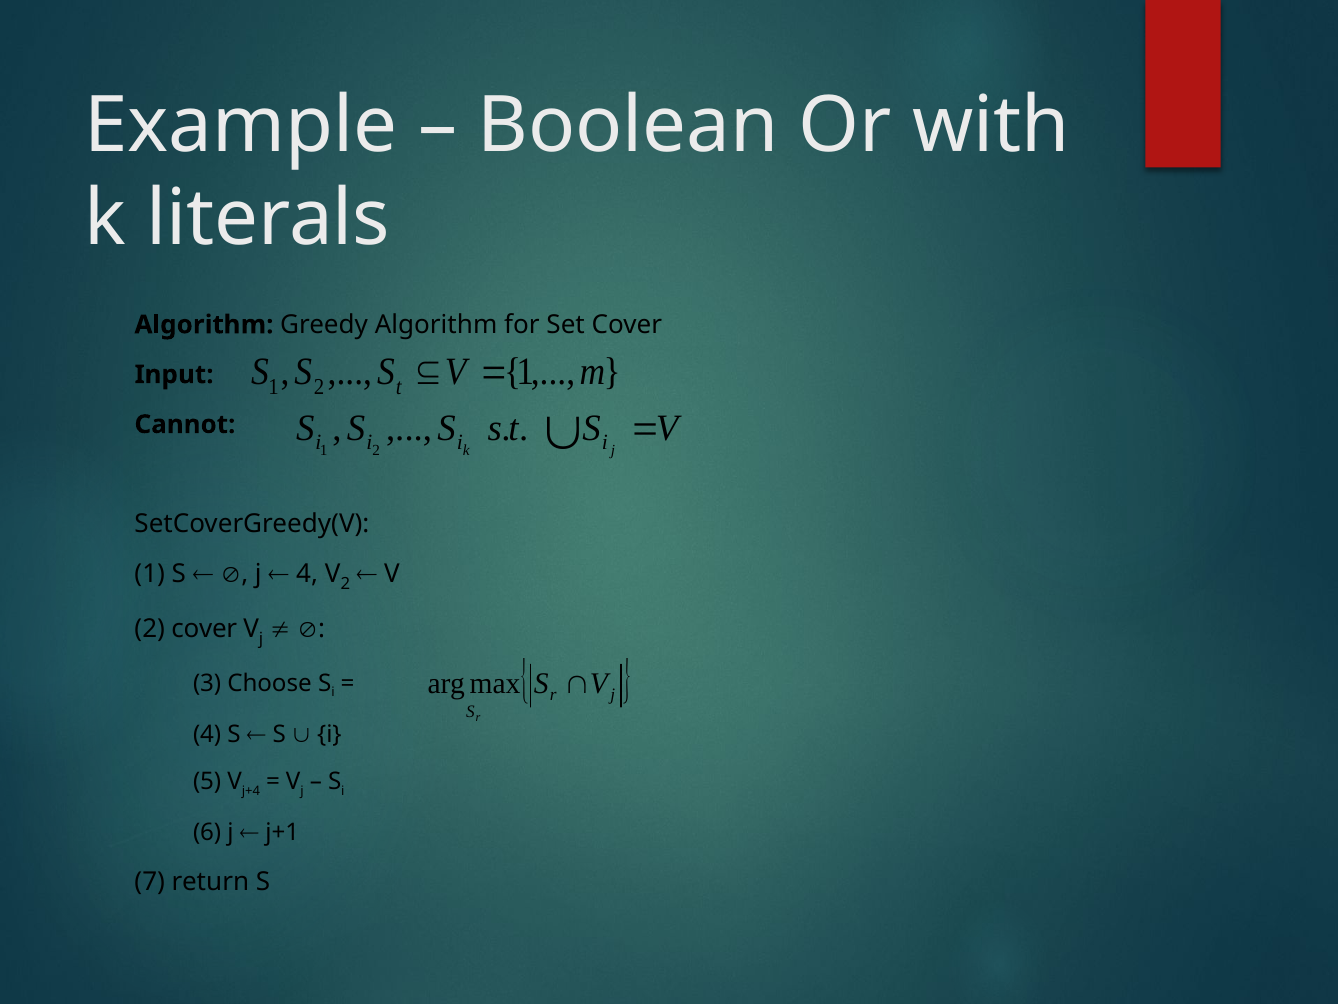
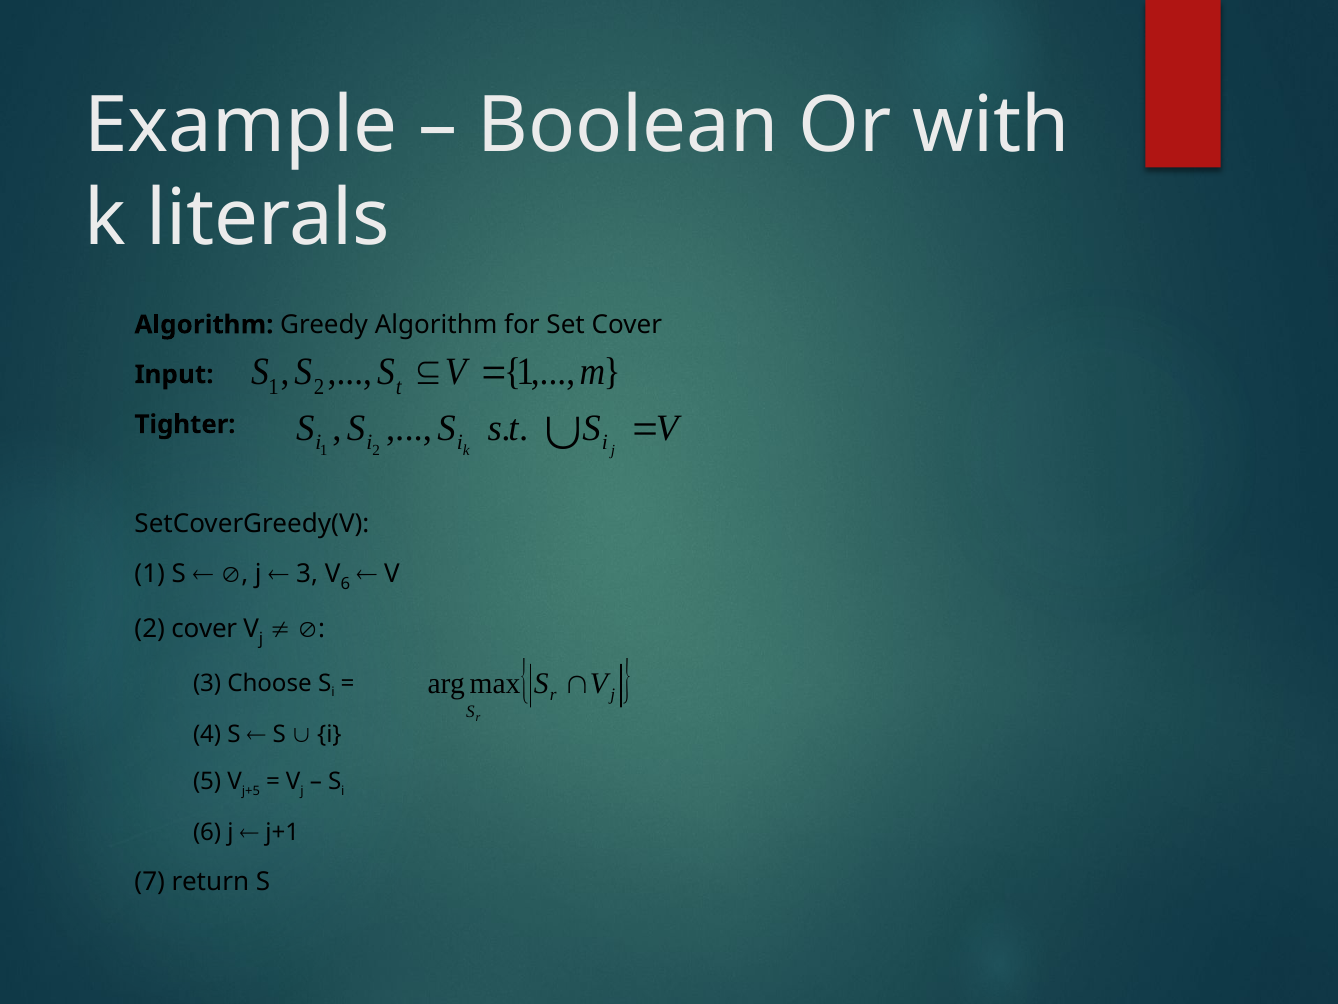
Cannot: Cannot -> Tighter (185, 424)
4: 4 -> 3 (307, 574)
2: 2 -> 6 (345, 584)
j+4: j+4 -> j+5 (251, 791)
